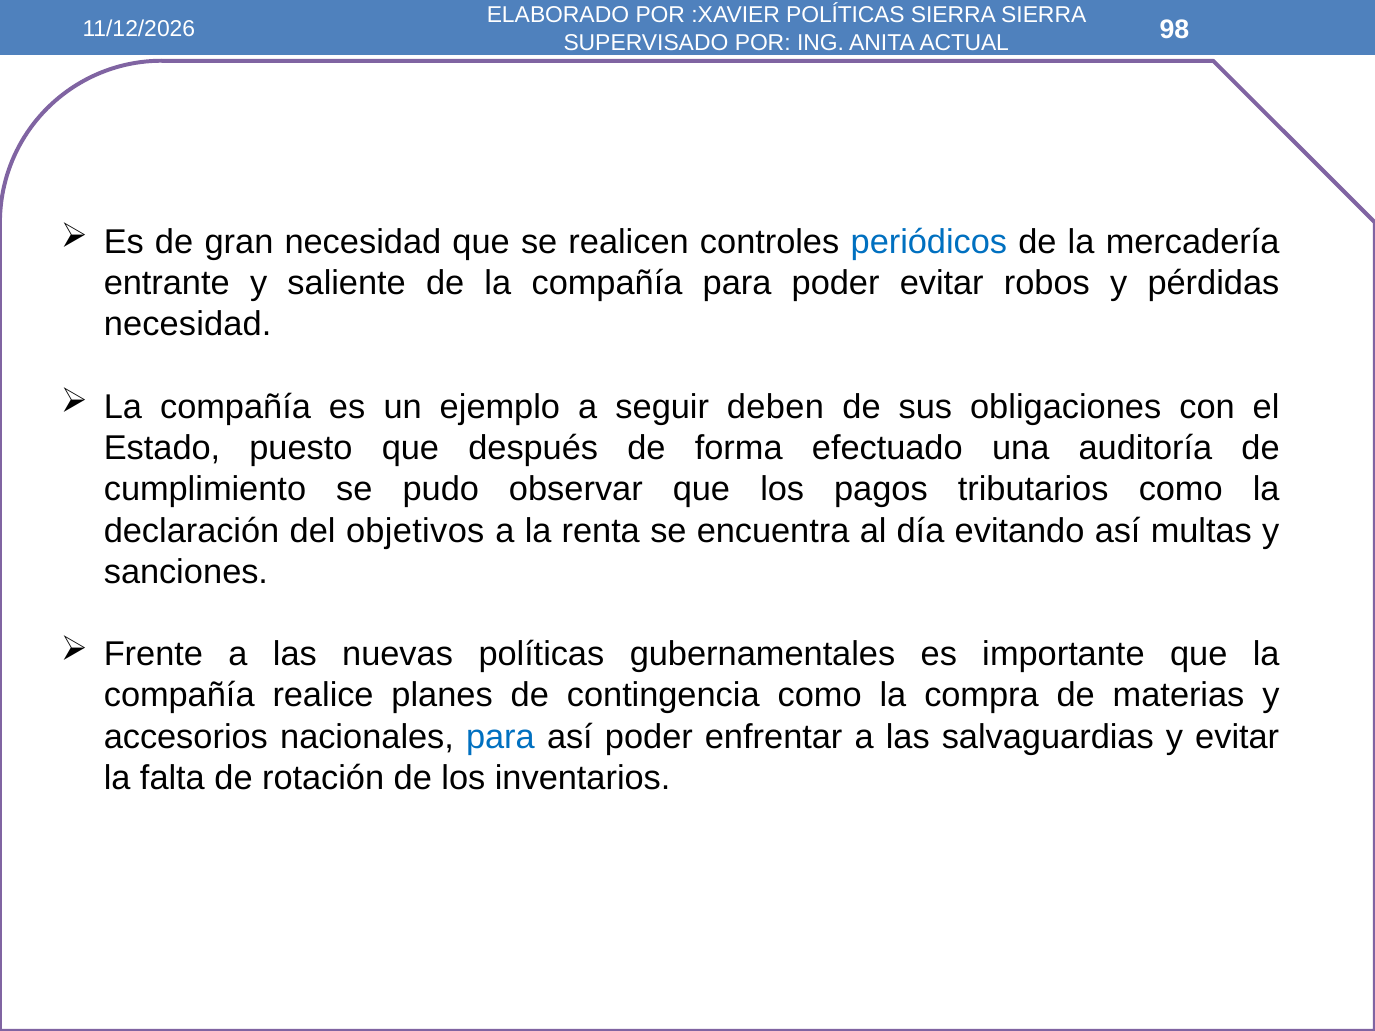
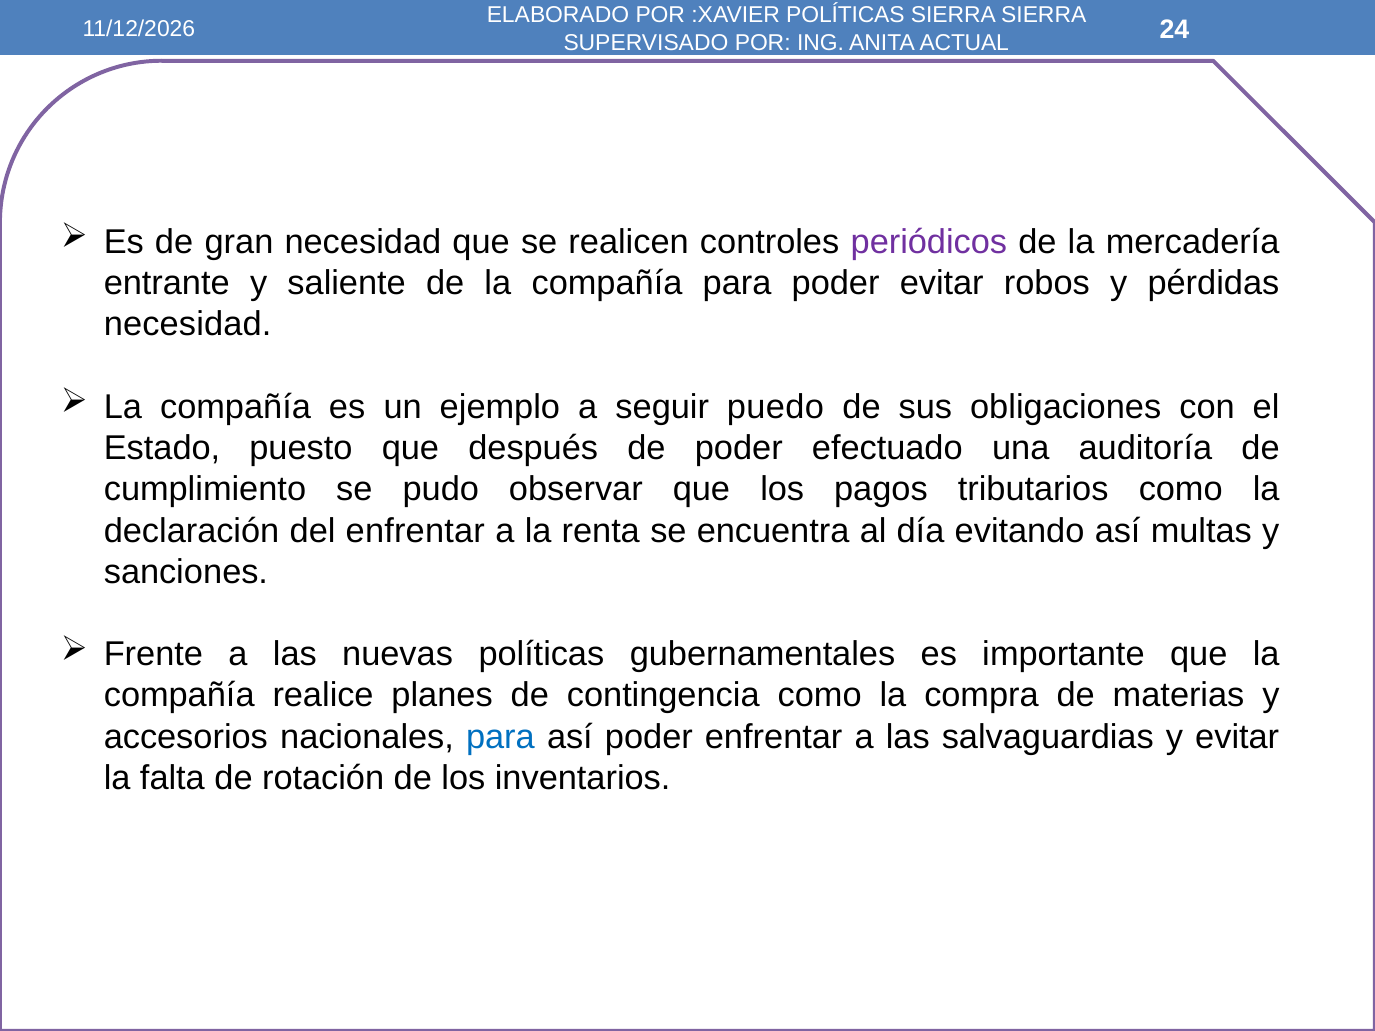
98: 98 -> 24 (1174, 29)
periódicos colour: blue -> purple (929, 242)
deben: deben -> puedo (775, 407)
de forma: forma -> poder (739, 448)
del objetivos: objetivos -> enfrentar (415, 531)
